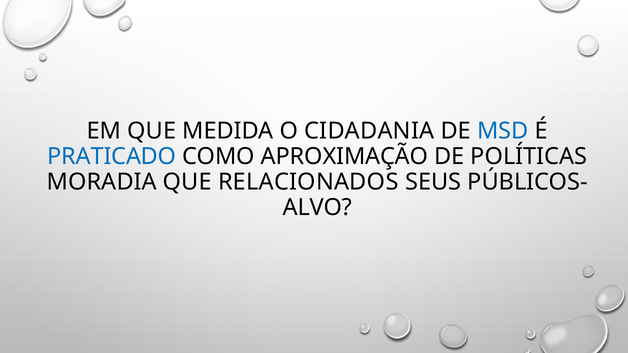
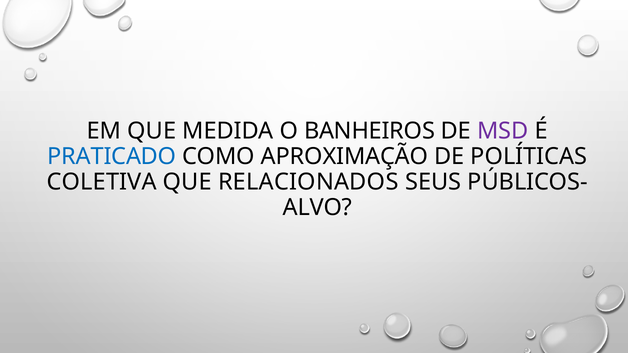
CIDADANIA: CIDADANIA -> BANHEIROS (370, 131)
MSD colour: blue -> purple (503, 131)
MORADIA: MORADIA -> COLETIVA (102, 182)
